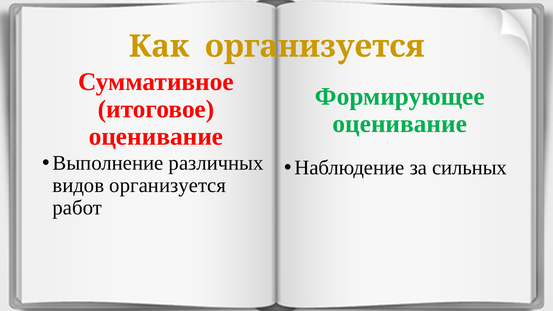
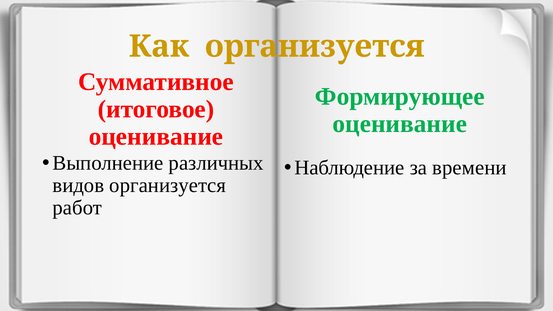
сильных: сильных -> времени (469, 168)
